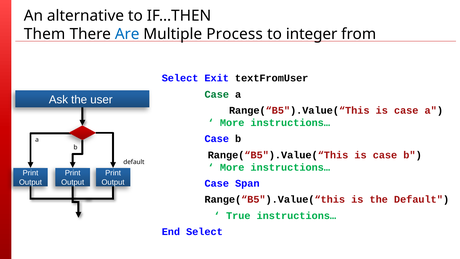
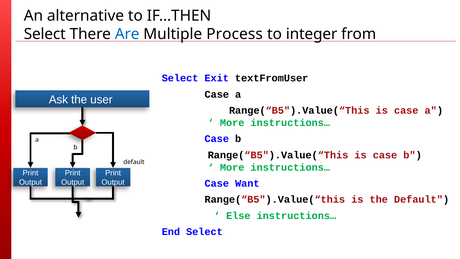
Them: Them -> Select (45, 34)
Case colour: green -> black (217, 94)
Span: Span -> Want (247, 183)
True: True -> Else (238, 215)
